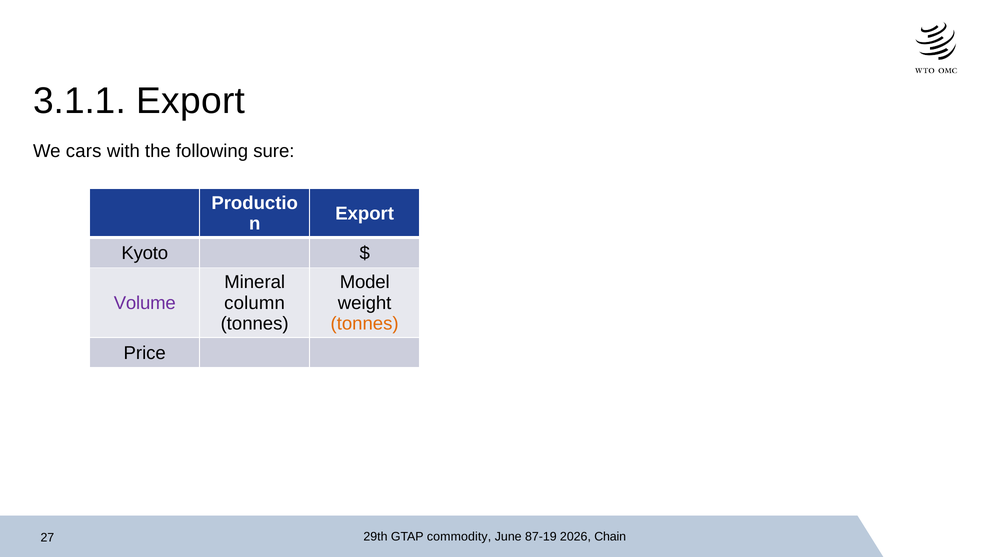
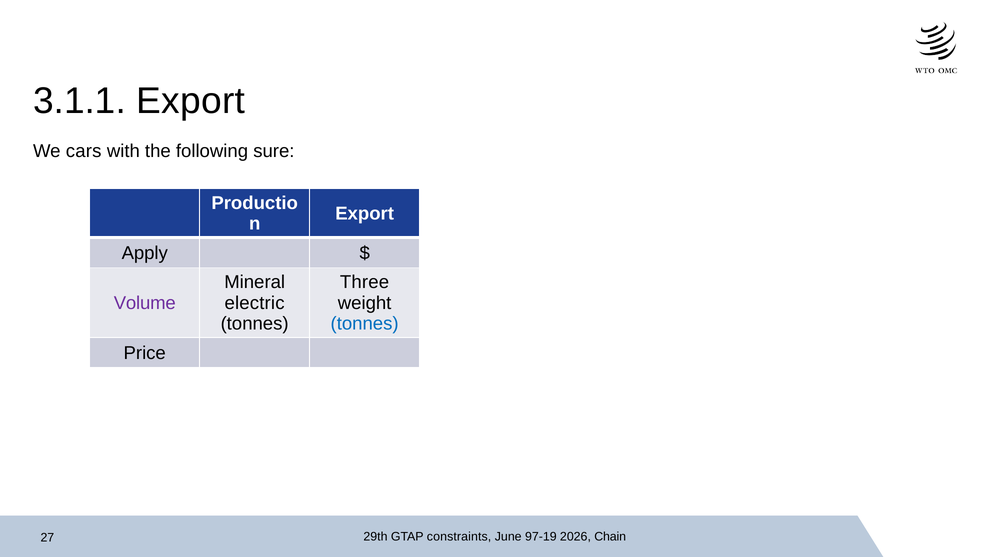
Kyoto: Kyoto -> Apply (145, 253)
Model: Model -> Three (365, 282)
column: column -> electric (255, 303)
tonnes colour: orange -> blue (365, 324)
commodity: commodity -> constraints (459, 537)
87-19: 87-19 -> 97-19 (541, 537)
